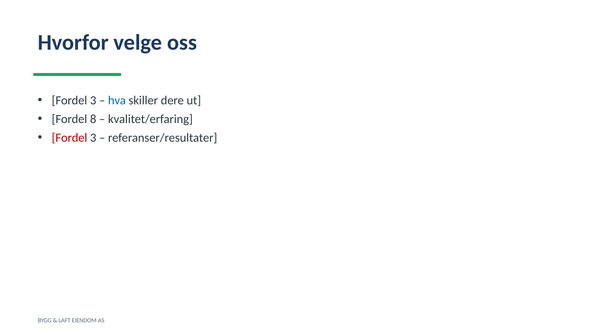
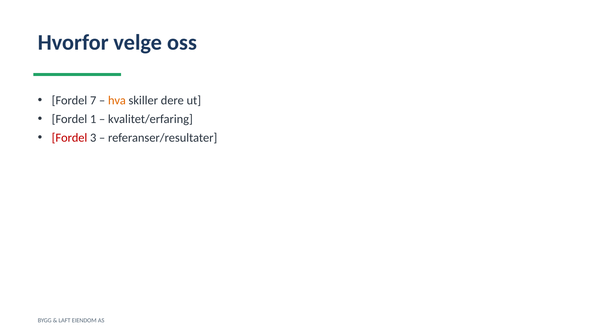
3: 3 -> 7 (93, 101)
hva colour: blue -> orange (117, 101)
8: 8 -> 1 (93, 119)
